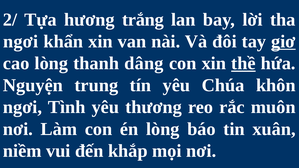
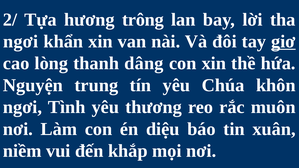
trắng: trắng -> trông (143, 20)
thề underline: present -> none (243, 63)
én lòng: lòng -> diệu (163, 129)
